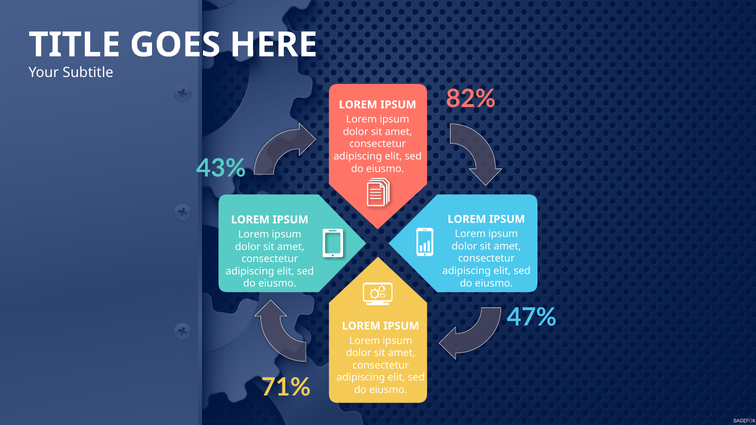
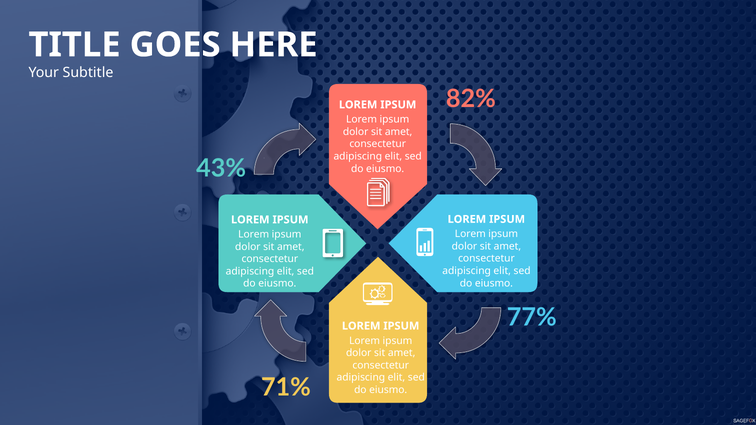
47%: 47% -> 77% (532, 317)
